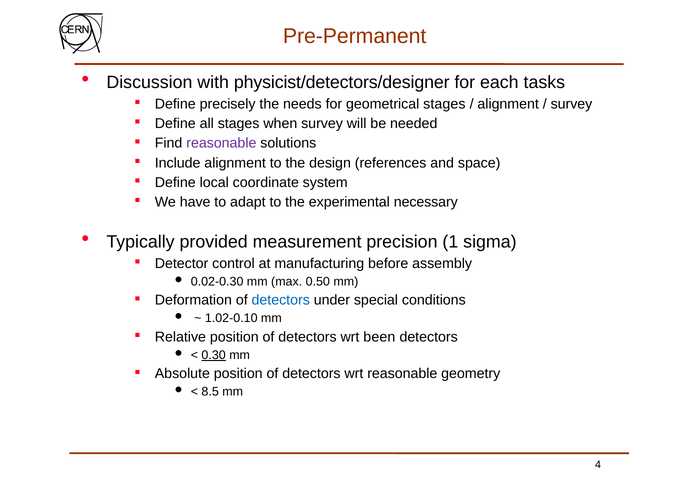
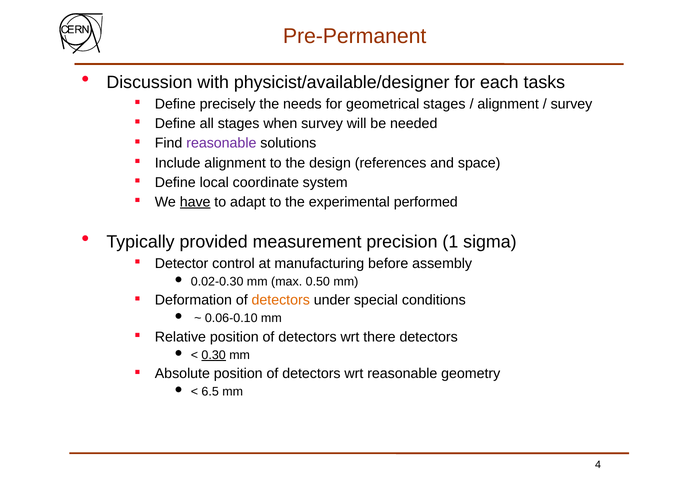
physicist/detectors/designer: physicist/detectors/designer -> physicist/available/designer (342, 82)
have underline: none -> present (195, 202)
necessary: necessary -> performed (426, 202)
detectors colour: blue -> orange (281, 300)
1.02-0.10: 1.02-0.10 -> 0.06-0.10 (231, 318)
been: been -> there (379, 337)
8.5: 8.5 -> 6.5 (210, 392)
